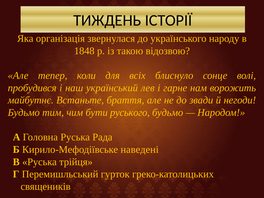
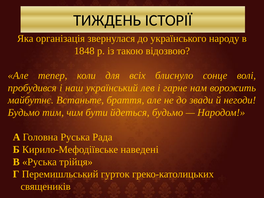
руського: руського -> йдеться (130, 113)
